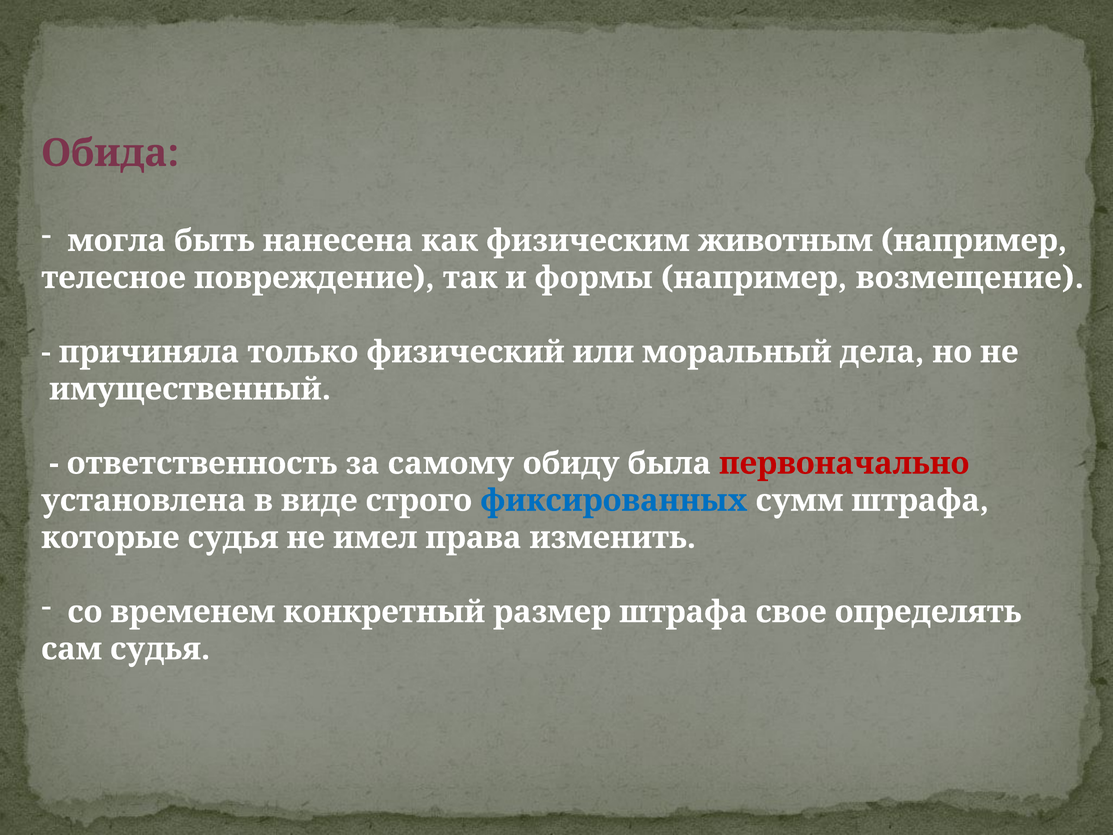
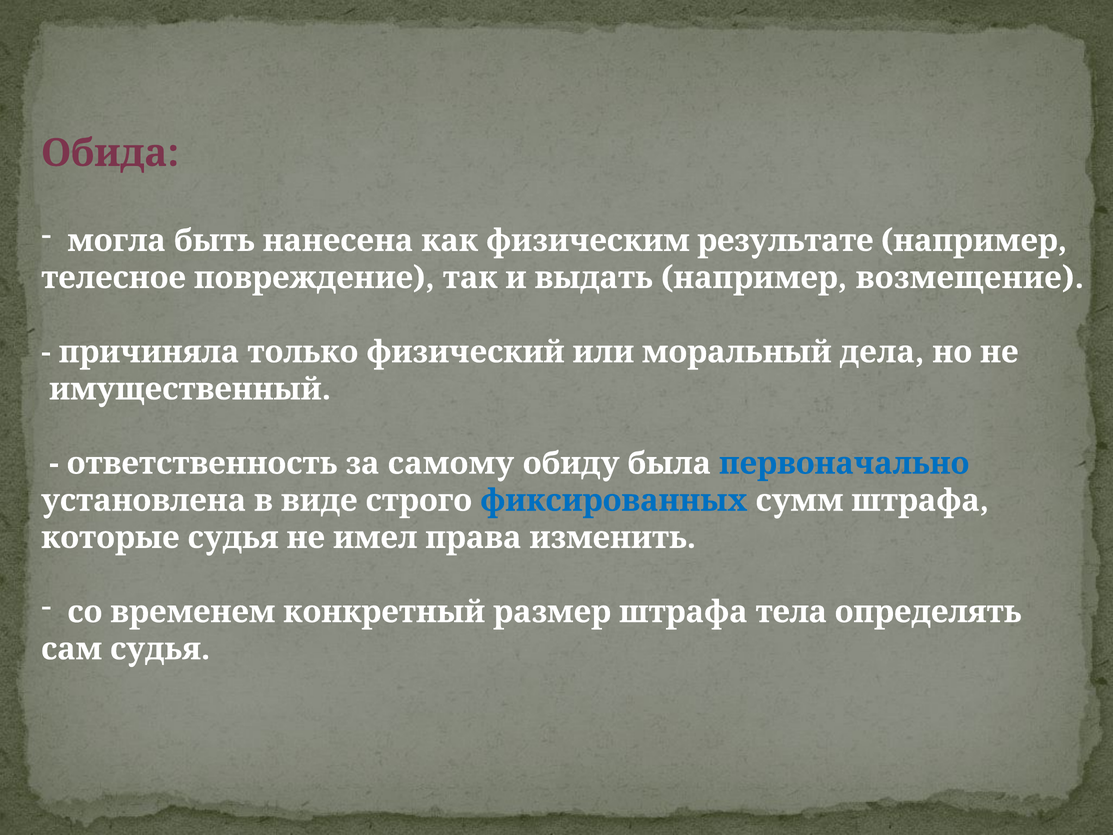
животным: животным -> результате (785, 241)
формы: формы -> выдать (594, 278)
первоначально colour: red -> blue (844, 463)
свое: свое -> тела (791, 612)
